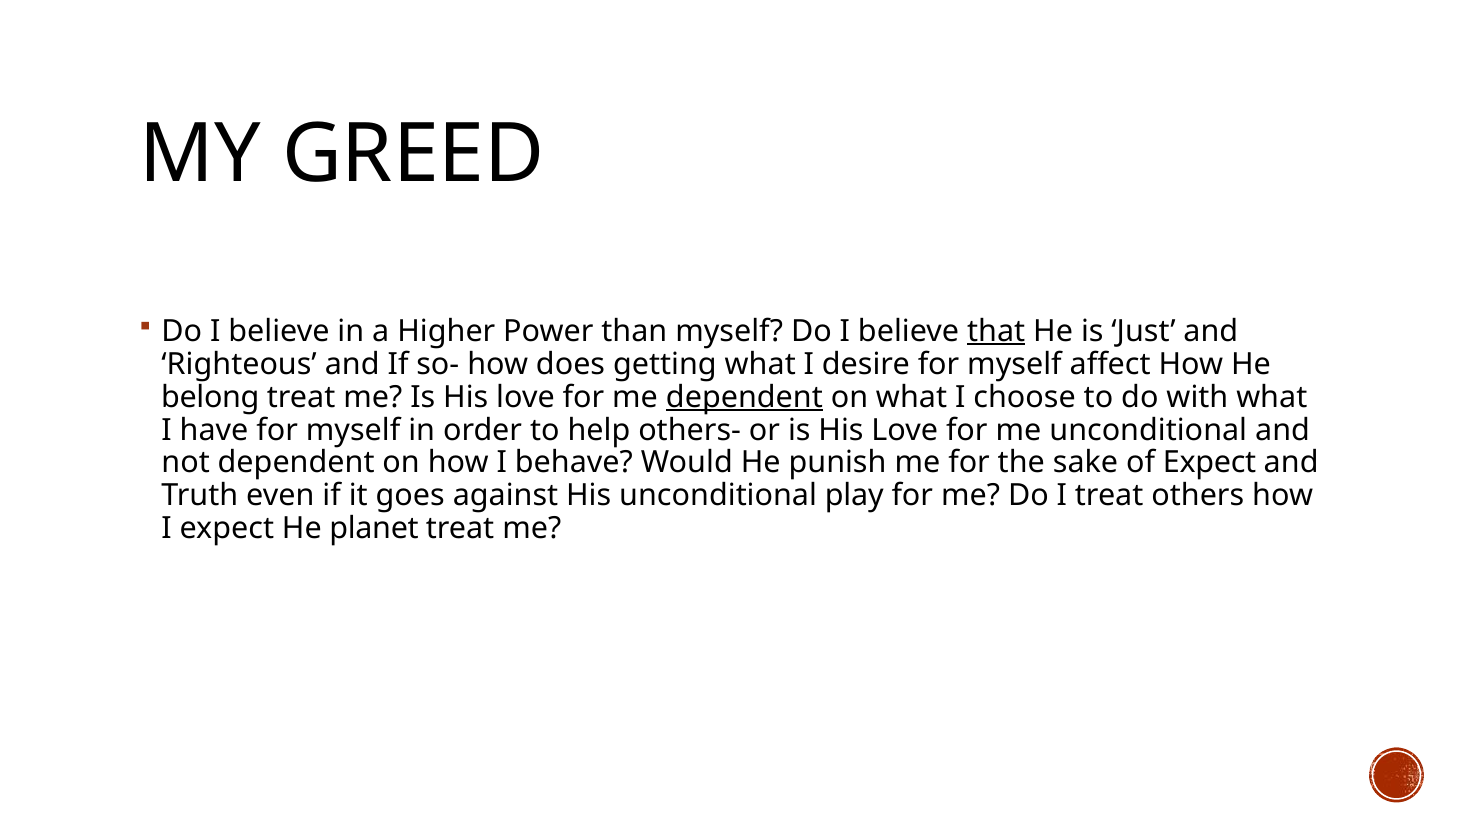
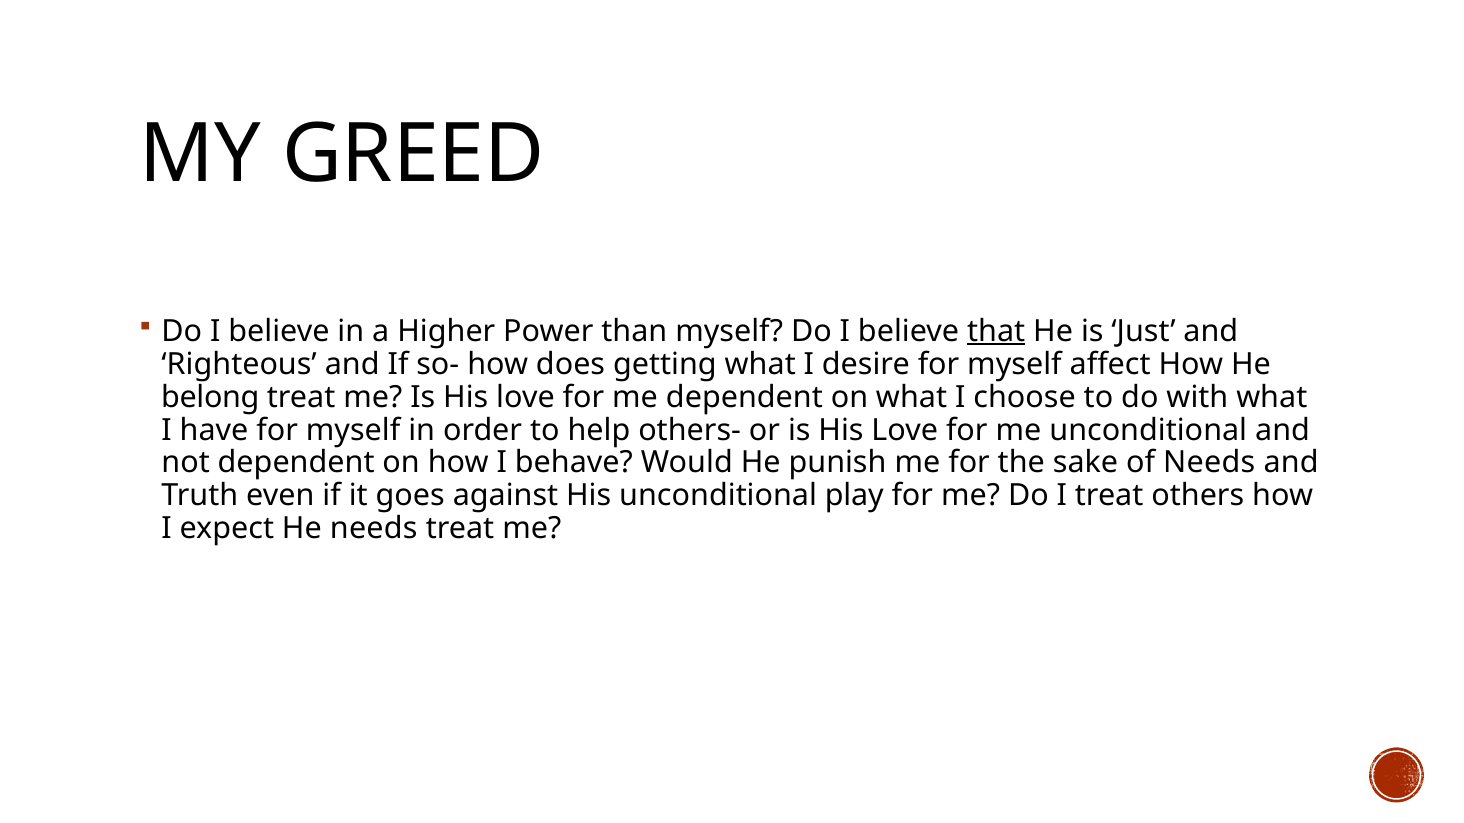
dependent underline: present -> none (744, 397)
of Expect: Expect -> Needs (1209, 463)
He planet: planet -> needs (374, 529)
